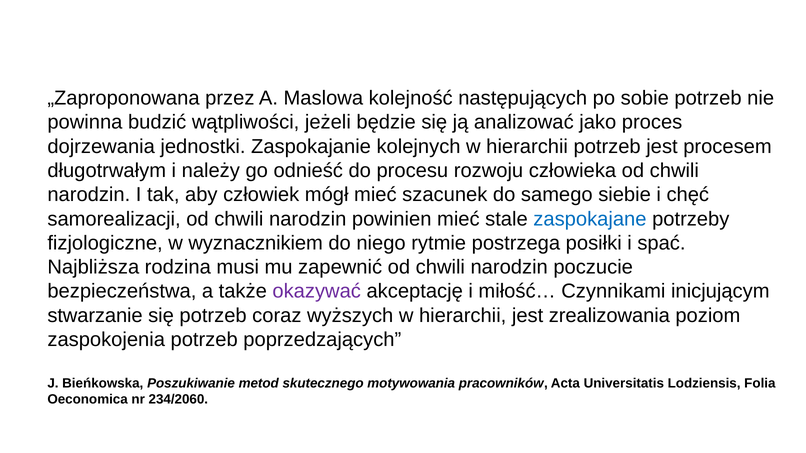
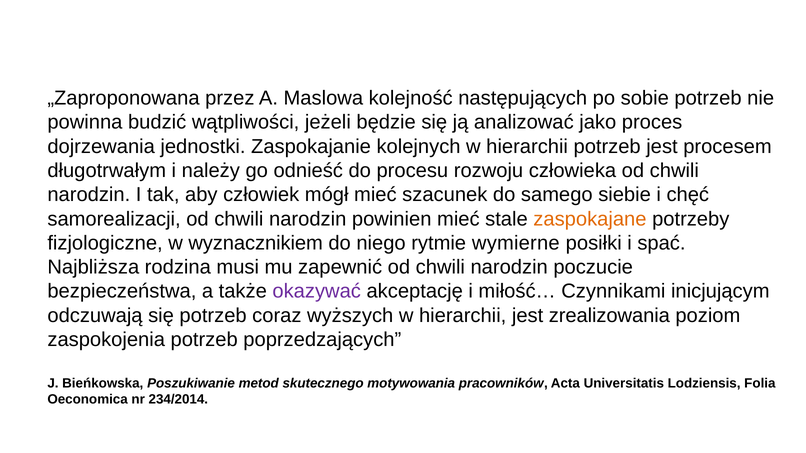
zaspokajane colour: blue -> orange (590, 219)
postrzega: postrzega -> wymierne (516, 243)
stwarzanie: stwarzanie -> odczuwają (95, 316)
234/2060: 234/2060 -> 234/2014 (178, 400)
